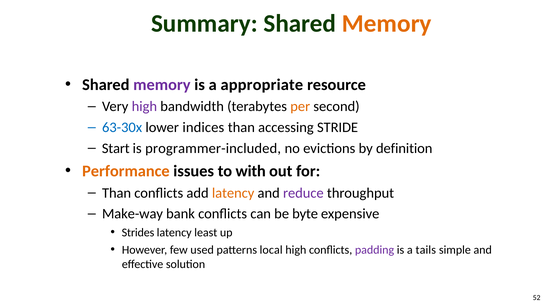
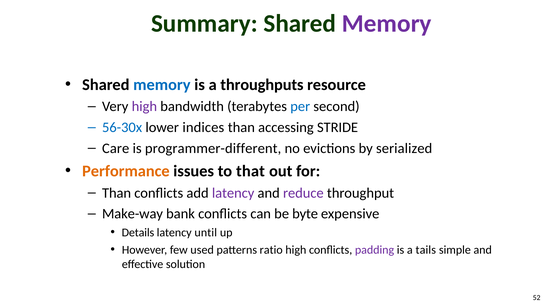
Memory colour: orange -> purple (387, 24)
memory colour: purple -> blue (162, 85)
appropriate: appropriate -> throughputs (262, 85)
per colour: orange -> blue (300, 107)
63-30x: 63-30x -> 56-30x (122, 128)
Start: Start -> Care (116, 149)
programmer-included: programmer-included -> programmer-different (213, 149)
definition: definition -> serialized (404, 149)
with: with -> that (250, 171)
latency colour: orange -> purple (233, 193)
Strides: Strides -> Details (138, 233)
least: least -> until (206, 233)
local: local -> ratio (271, 250)
